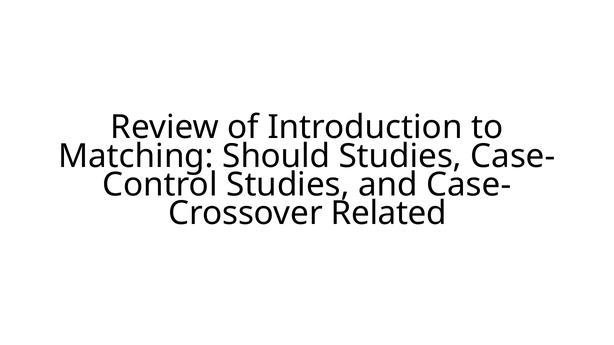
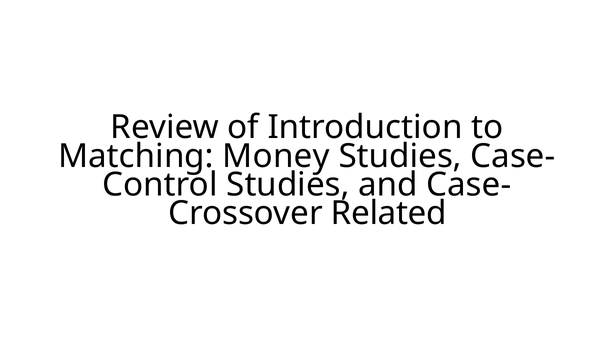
Should: Should -> Money (276, 156)
